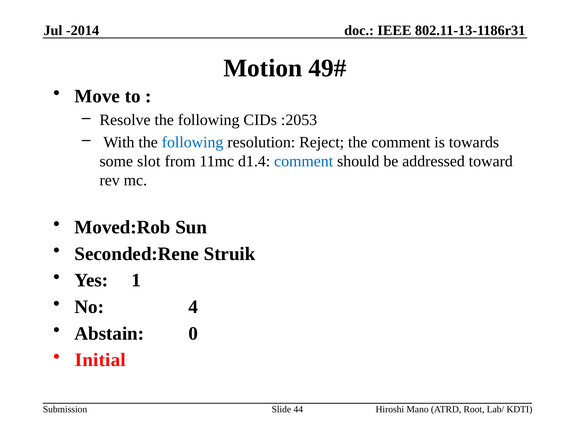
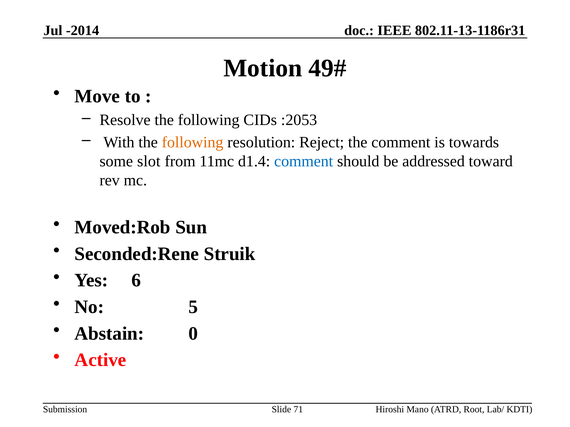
following colour: blue -> orange (193, 142)
1: 1 -> 6 (136, 281)
4: 4 -> 5 (193, 307)
Initial: Initial -> Active (100, 360)
44: 44 -> 71 (298, 410)
